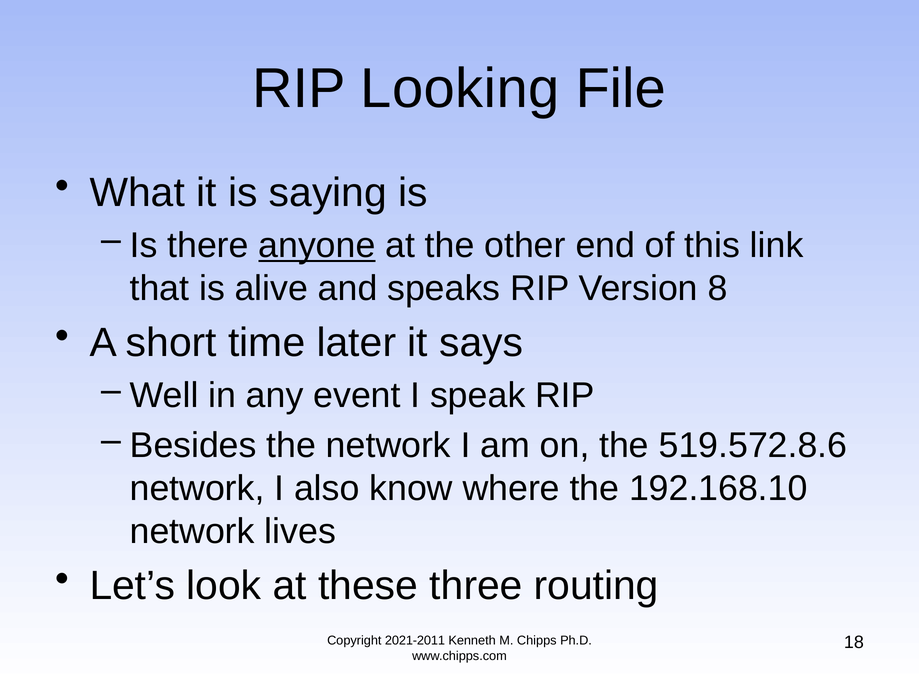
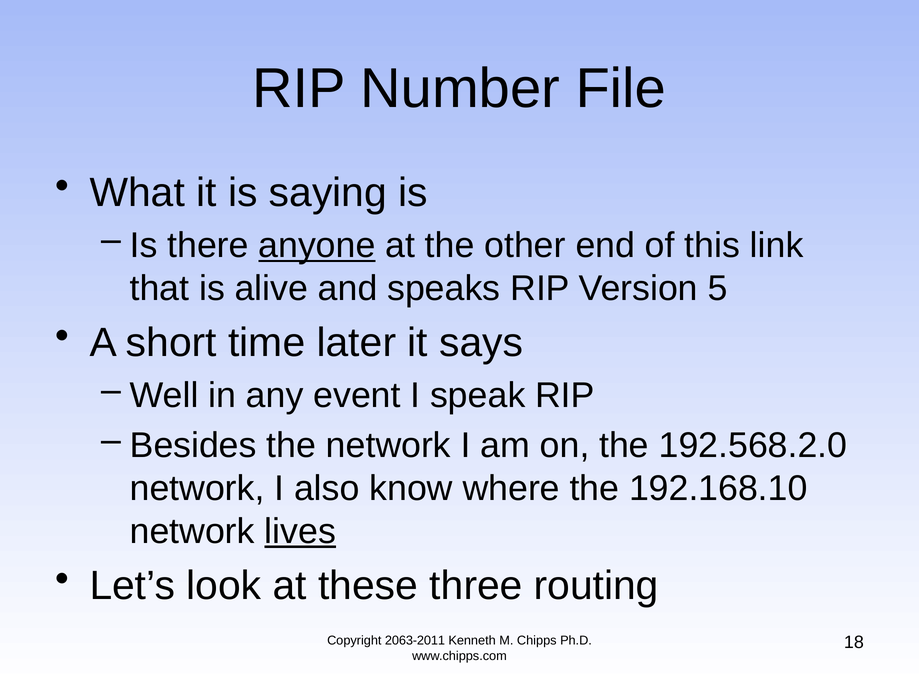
Looking: Looking -> Number (460, 89)
8: 8 -> 5 (718, 288)
519.572.8.6: 519.572.8.6 -> 192.568.2.0 (753, 446)
lives underline: none -> present (300, 532)
2021-2011: 2021-2011 -> 2063-2011 (415, 641)
